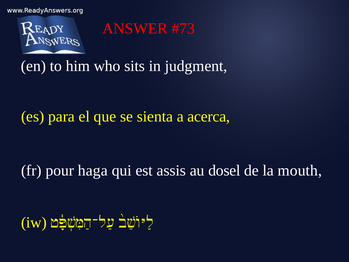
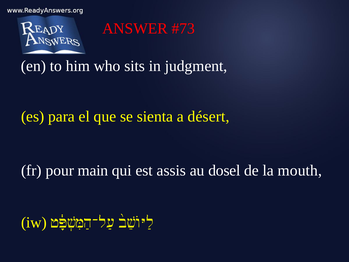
acerca: acerca -> désert (209, 116)
haga: haga -> main (93, 170)
